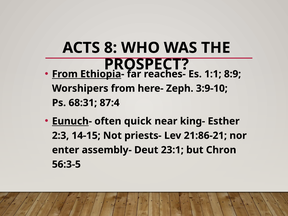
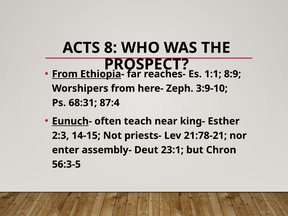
quick: quick -> teach (138, 121)
21:86-21: 21:86-21 -> 21:78-21 (205, 136)
